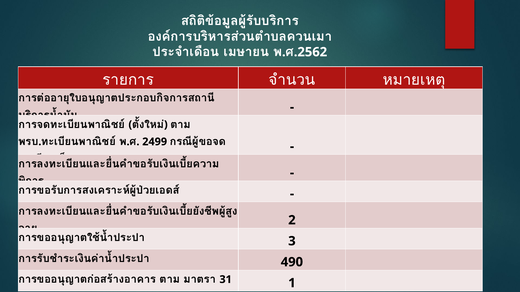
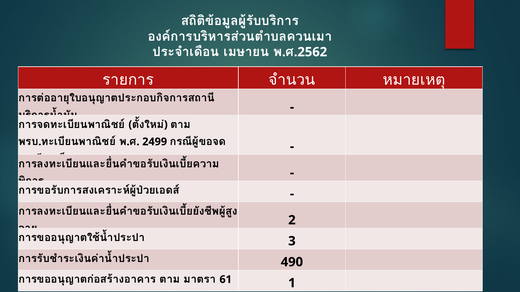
31: 31 -> 61 (226, 280)
